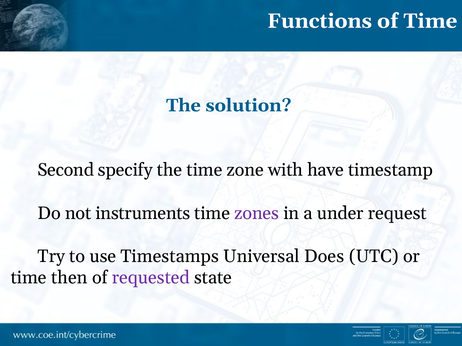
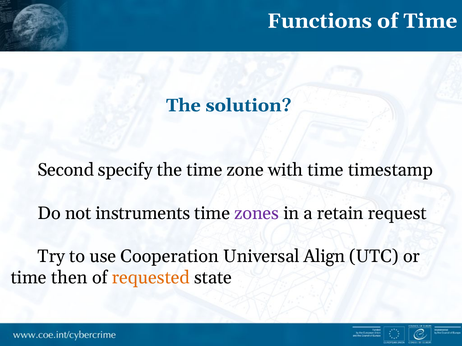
with have: have -> time (326, 170)
under: under -> retain (340, 213)
Timestamps: Timestamps -> Cooperation (170, 257)
Does: Does -> Align (324, 257)
requested colour: purple -> orange (151, 278)
